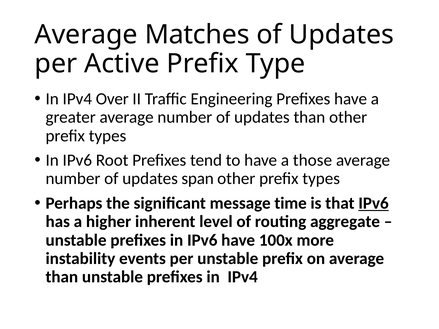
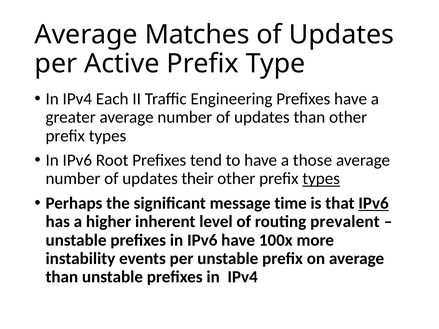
Over: Over -> Each (112, 99)
span: span -> their (198, 179)
types underline: none -> present (321, 179)
aggregate: aggregate -> prevalent (345, 222)
